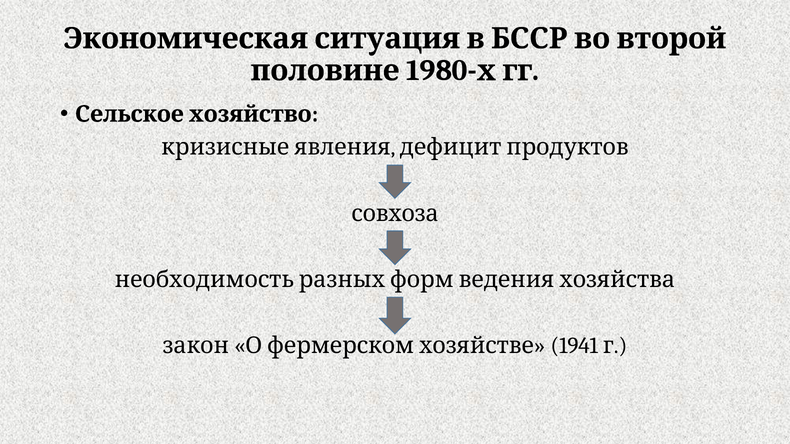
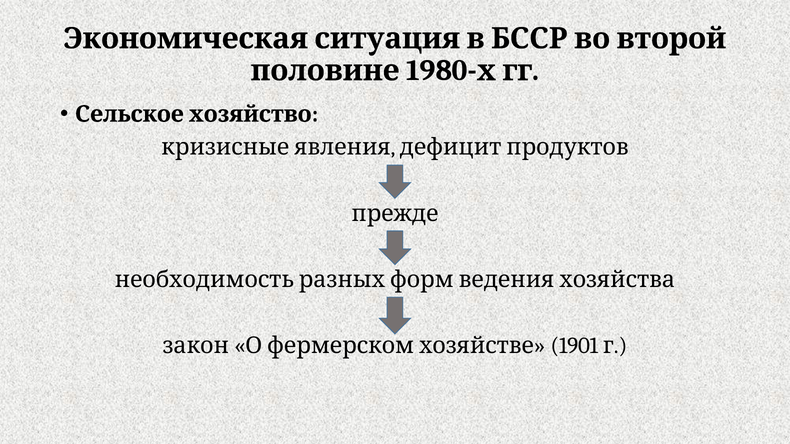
совхоза: совхоза -> прежде (395, 214)
1941: 1941 -> 1901 (574, 346)
